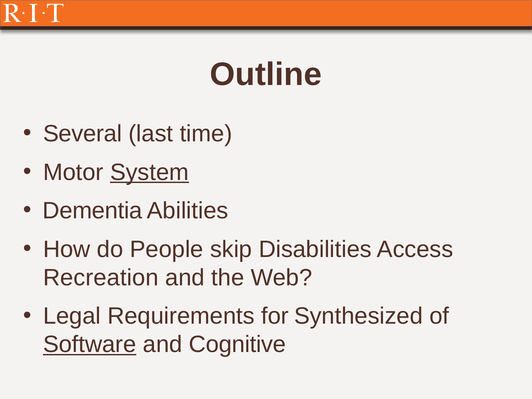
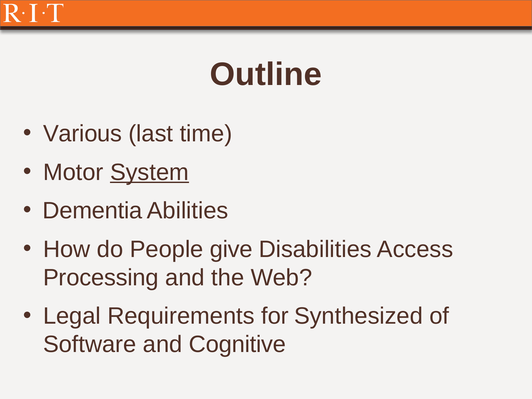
Several: Several -> Various (83, 134)
skip: skip -> give (231, 249)
Recreation: Recreation -> Processing (101, 278)
Software underline: present -> none (90, 345)
